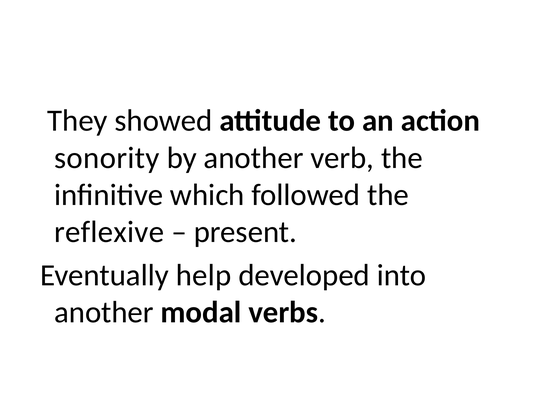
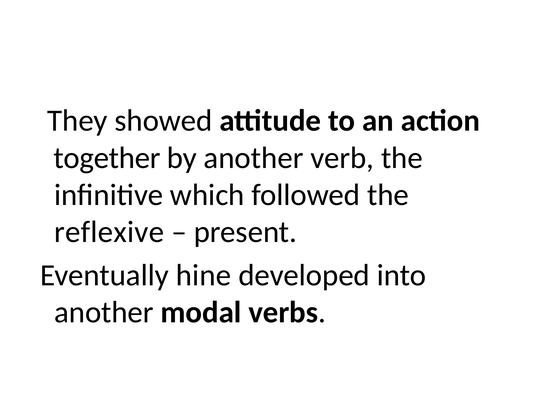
sonority: sonority -> together (107, 158)
help: help -> hine (204, 275)
